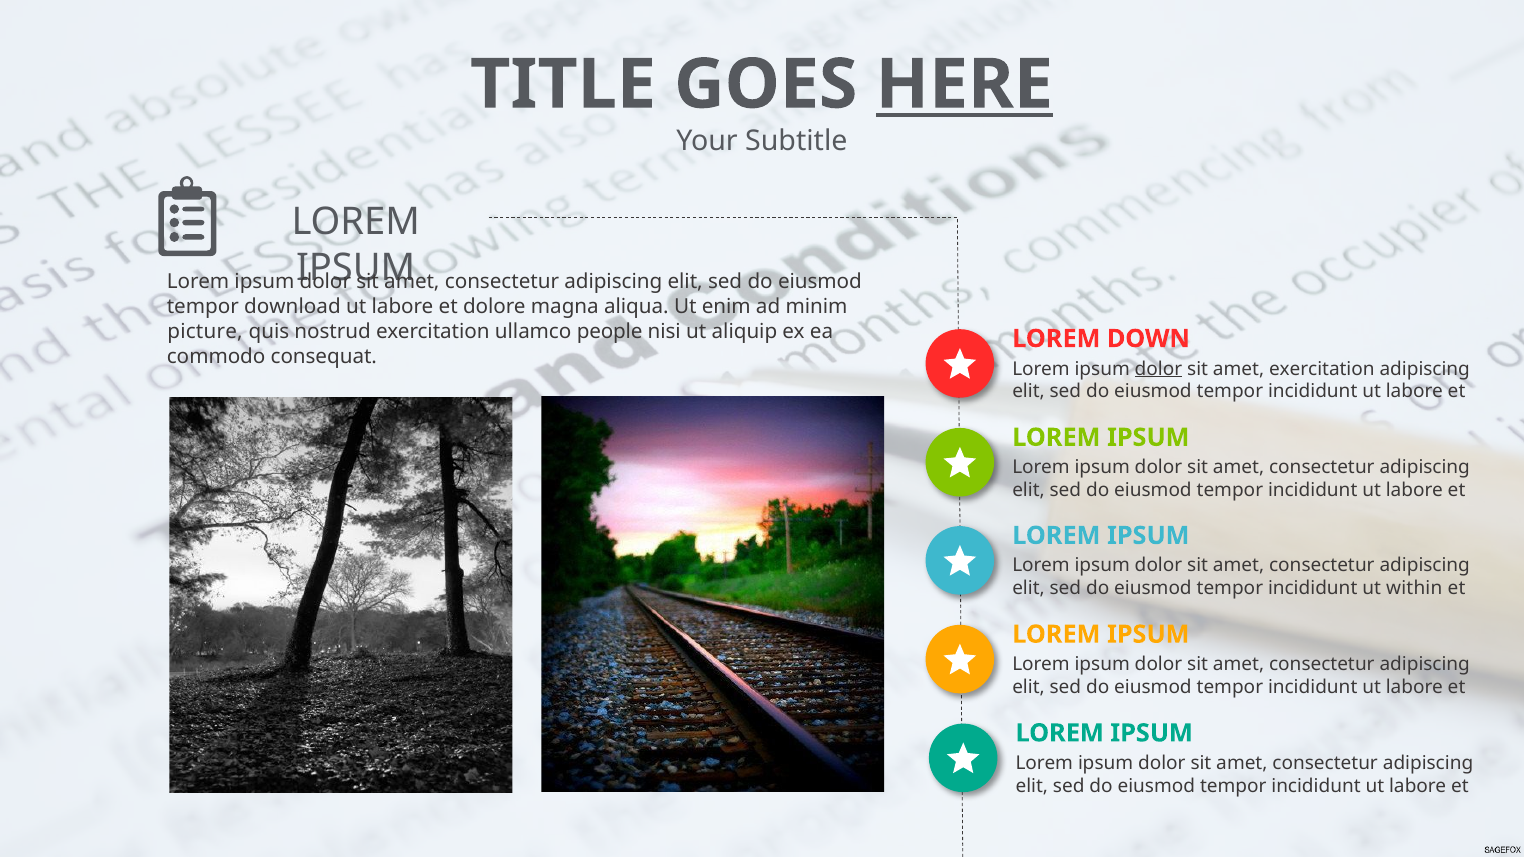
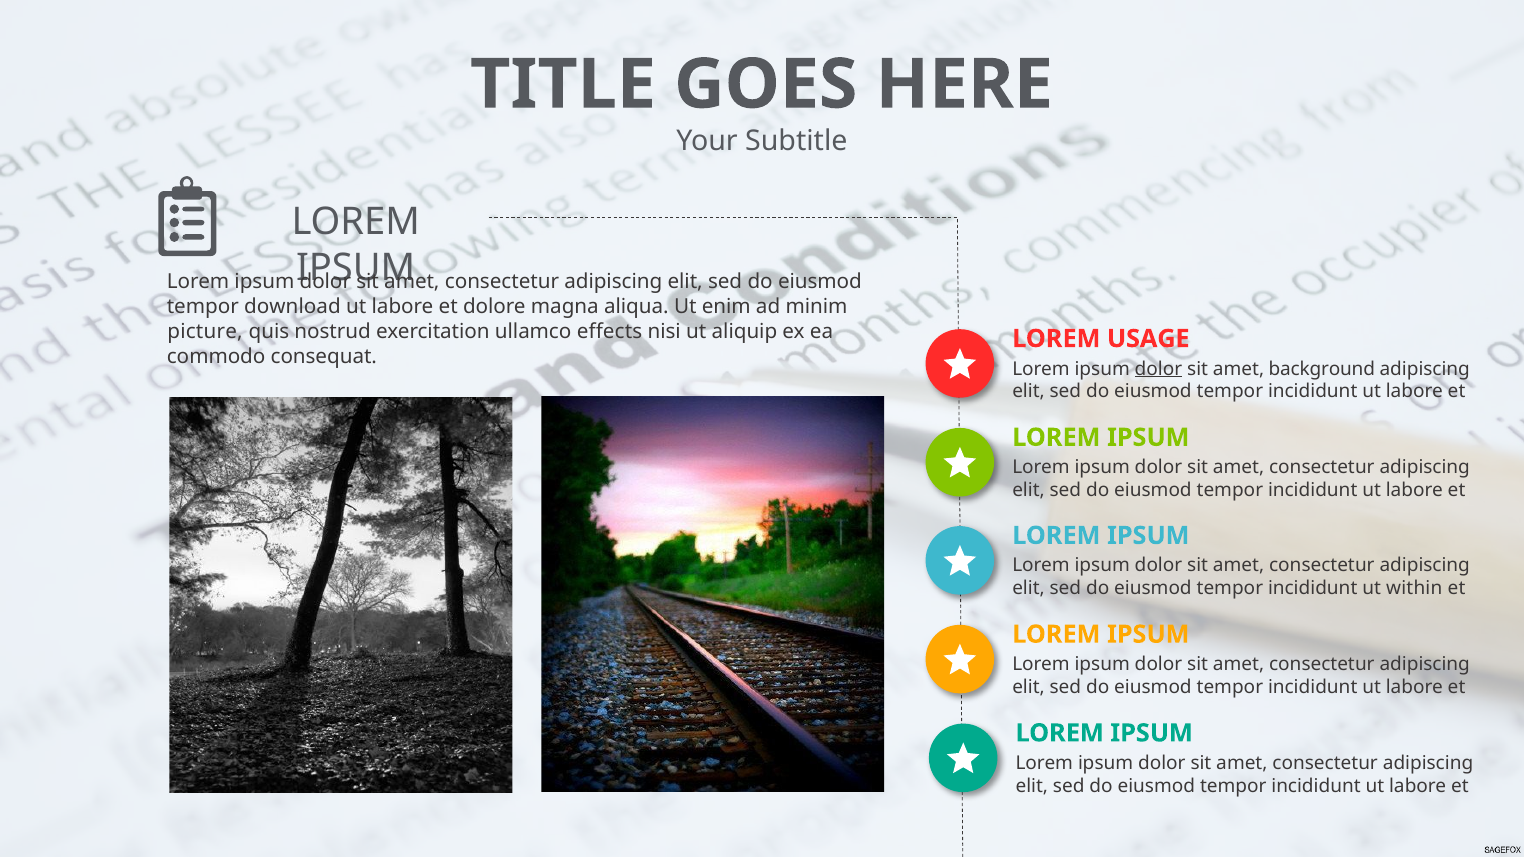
HERE underline: present -> none (964, 85)
people: people -> effects (609, 332)
DOWN: DOWN -> USAGE (1148, 339)
amet exercitation: exercitation -> background (1322, 369)
